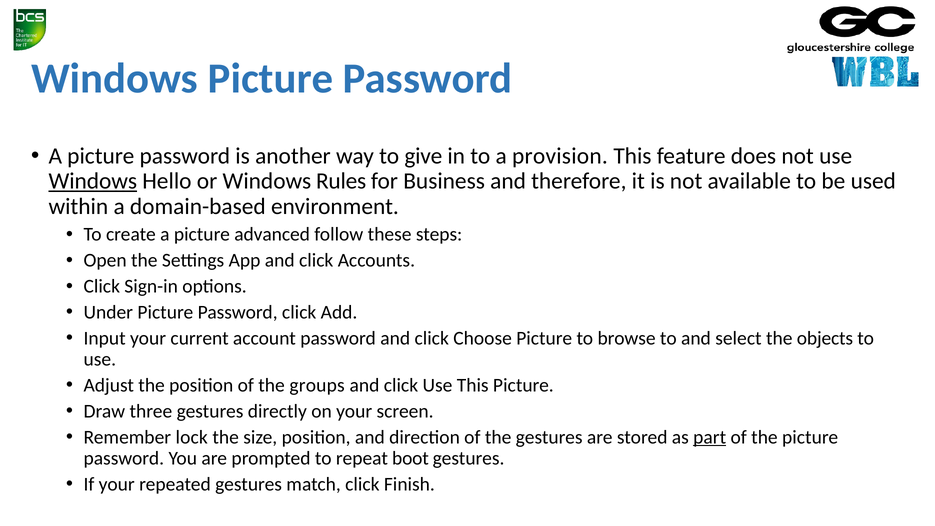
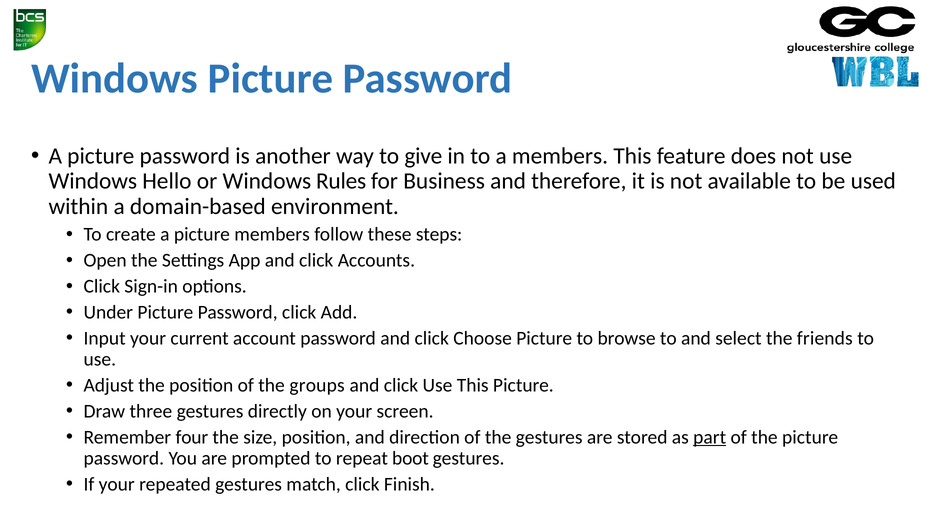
a provision: provision -> members (560, 156)
Windows underline: present -> none (93, 181)
picture advanced: advanced -> members (272, 235)
objects: objects -> friends (825, 338)
lock: lock -> four (192, 437)
